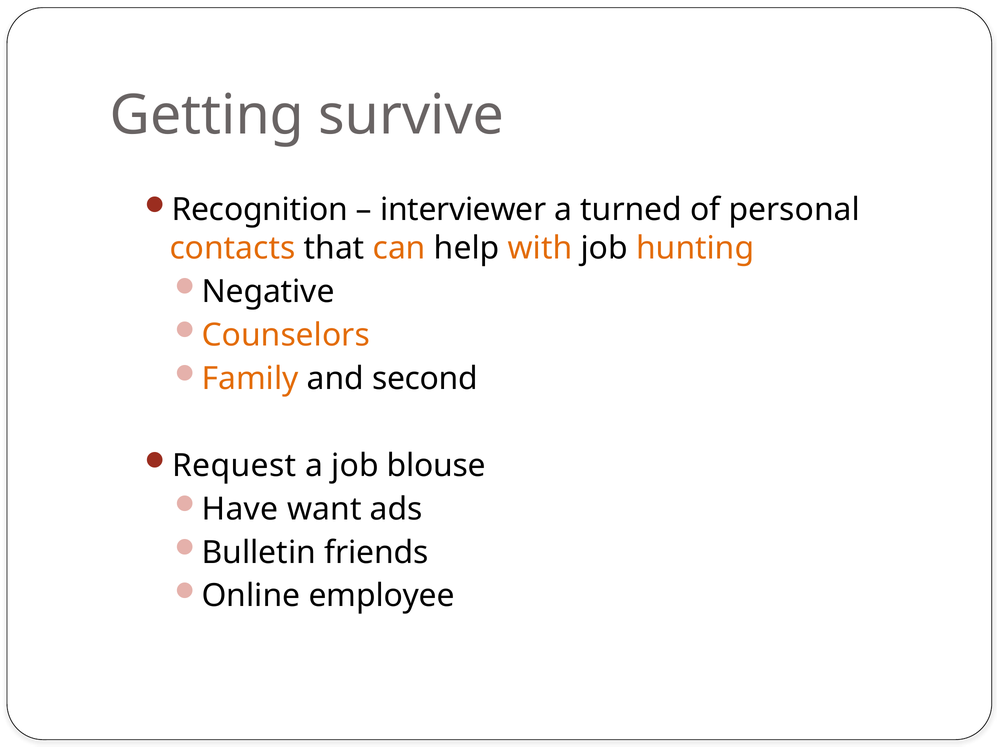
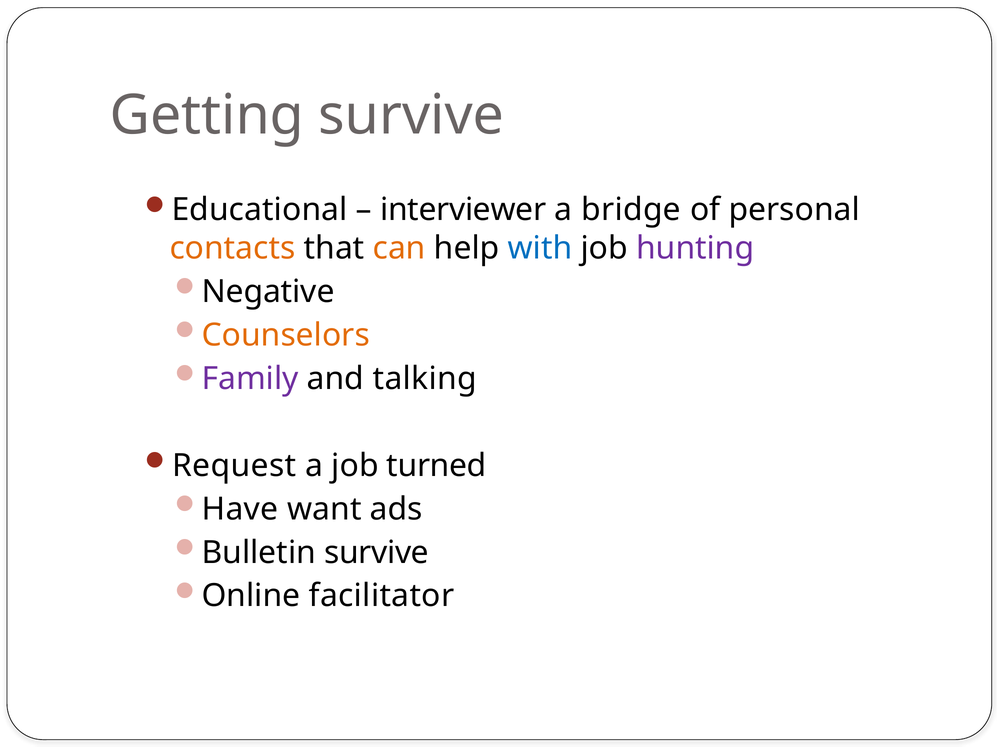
Recognition: Recognition -> Educational (260, 210)
turned: turned -> bridge (631, 210)
with colour: orange -> blue (540, 248)
hunting colour: orange -> purple (695, 248)
Family colour: orange -> purple (250, 378)
second: second -> talking (425, 378)
blouse: blouse -> turned (436, 465)
Bulletin friends: friends -> survive (377, 552)
employee: employee -> facilitator (382, 595)
